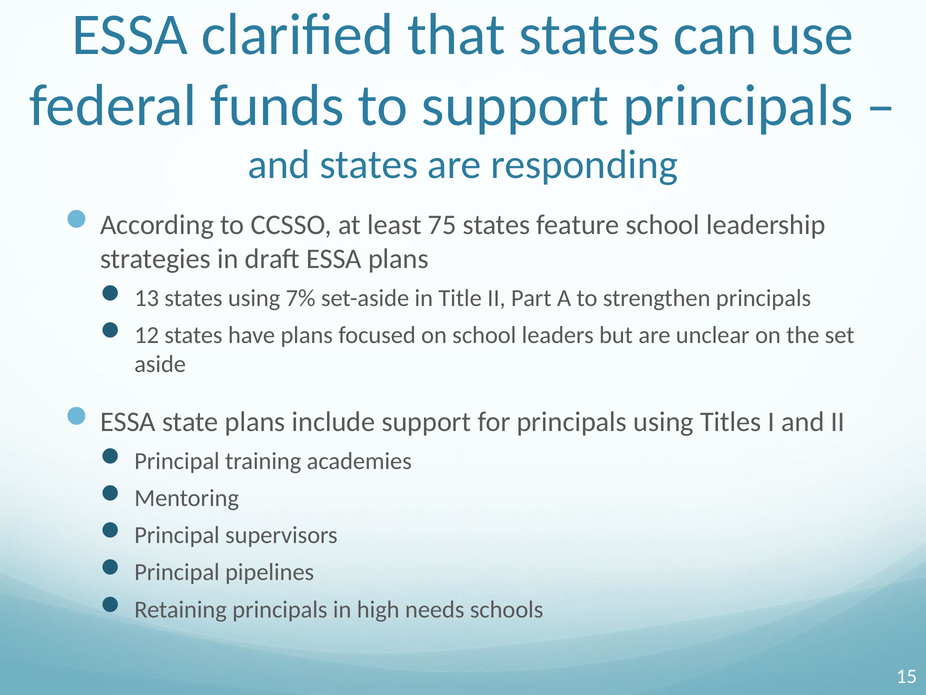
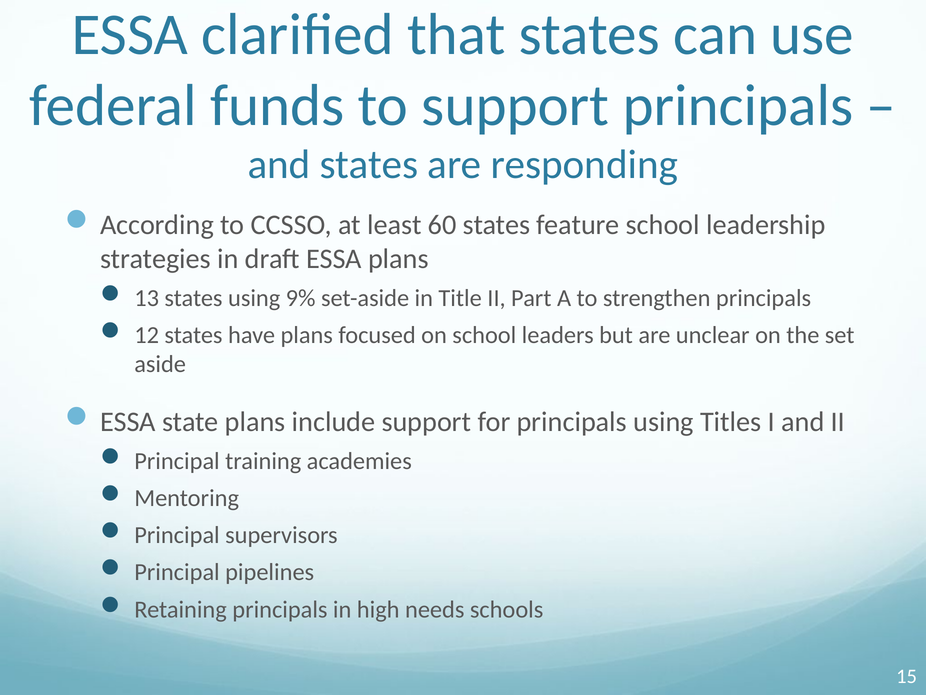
75: 75 -> 60 (442, 225)
7%: 7% -> 9% (301, 298)
